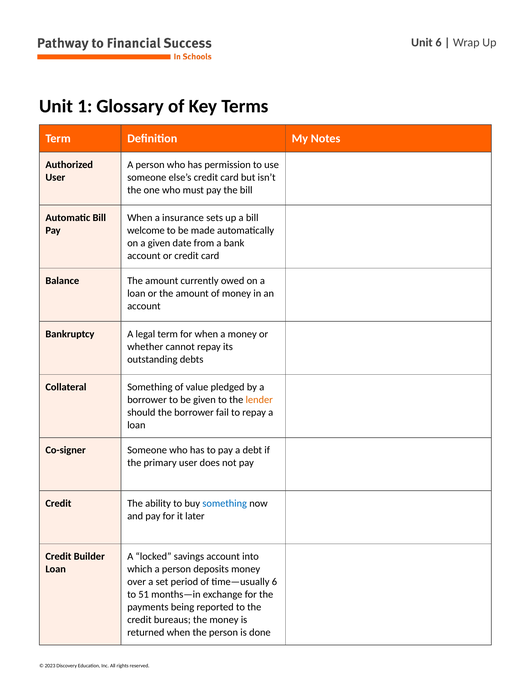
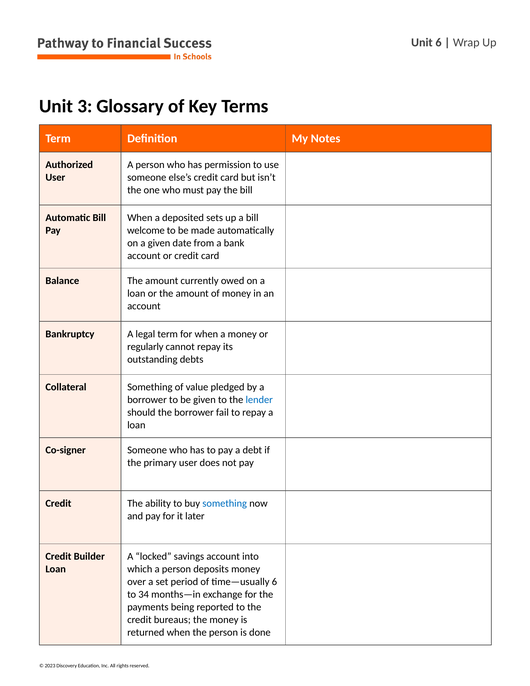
Unit 1: 1 -> 3 (85, 106)
insurance: insurance -> deposited (183, 218)
whether: whether -> regularly (145, 347)
lender colour: orange -> blue (259, 400)
51: 51 -> 34 (144, 594)
